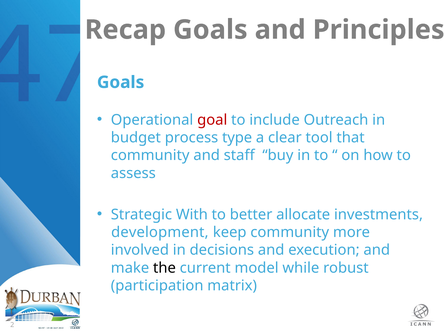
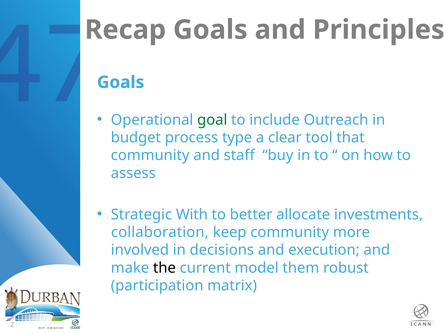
goal colour: red -> green (212, 120)
development: development -> collaboration (160, 232)
while: while -> them (301, 268)
